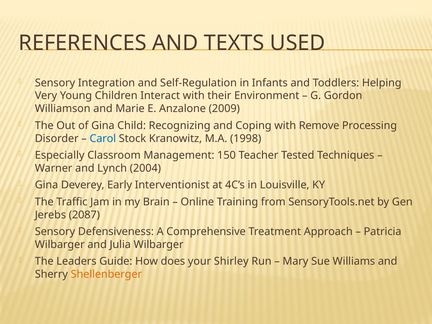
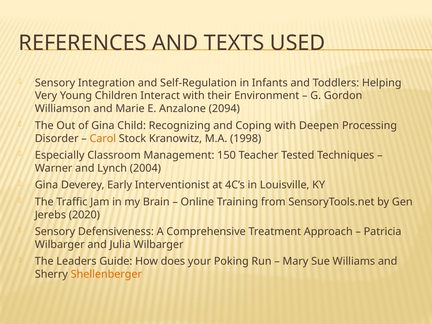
2009: 2009 -> 2094 (224, 109)
Remove: Remove -> Deepen (319, 126)
Carol colour: blue -> orange (103, 138)
2087: 2087 -> 2020 (84, 215)
Shirley: Shirley -> Poking (231, 261)
